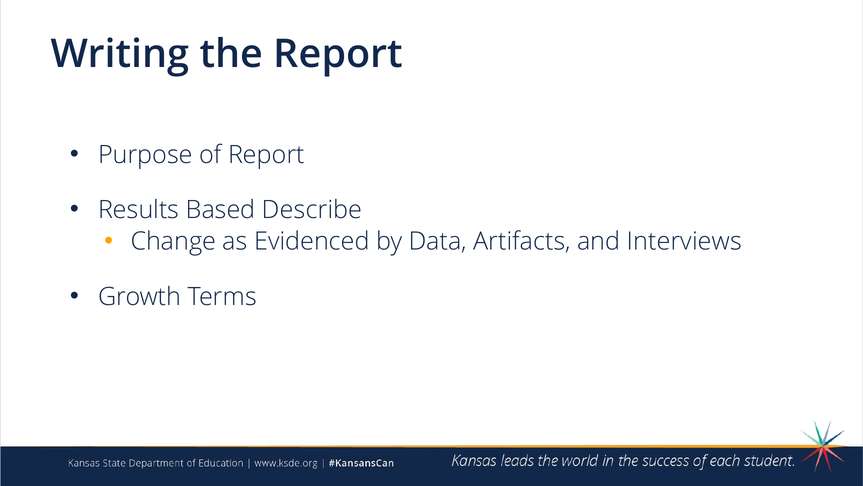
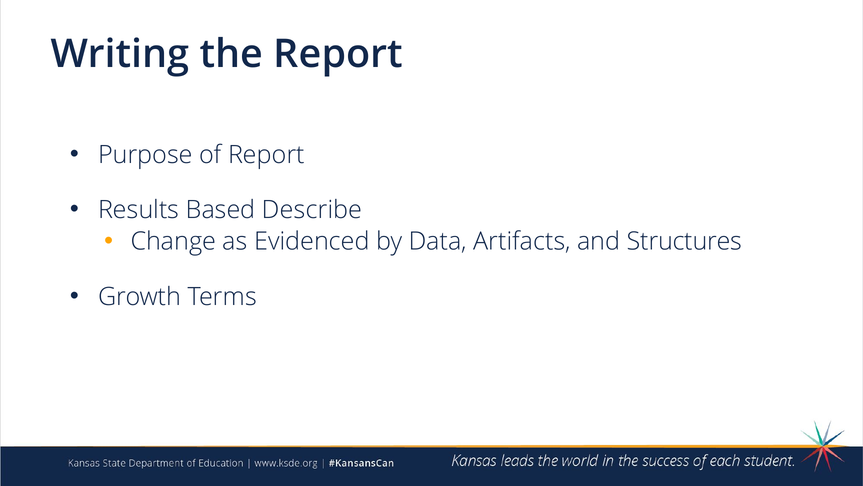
Interviews: Interviews -> Structures (684, 241)
